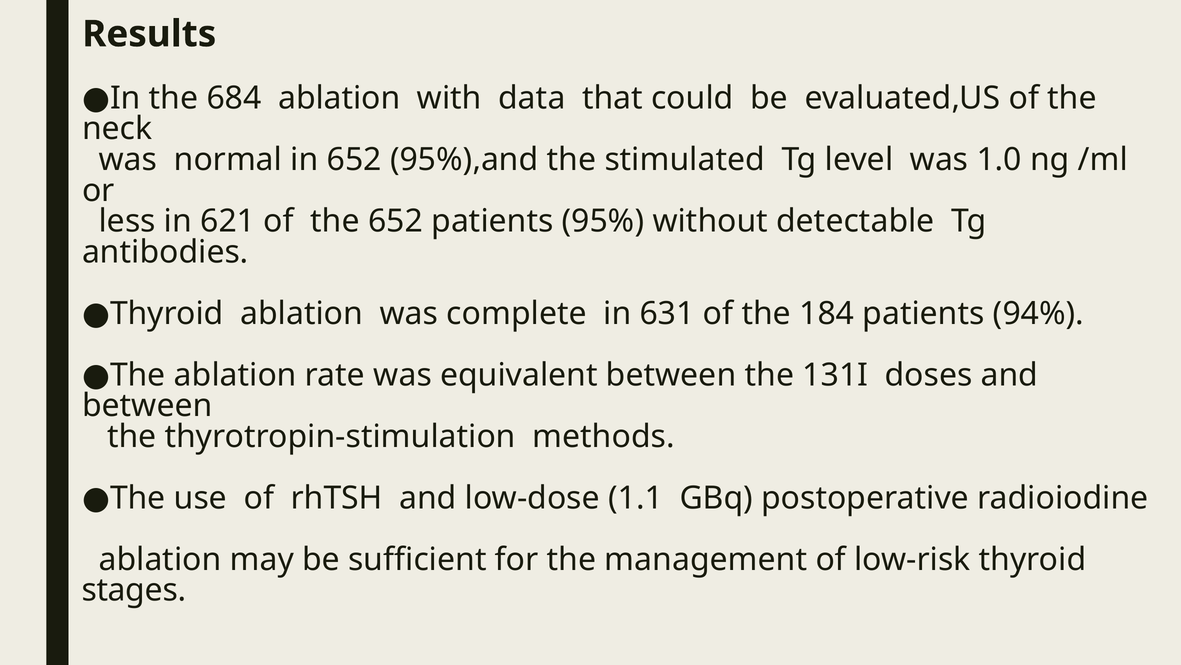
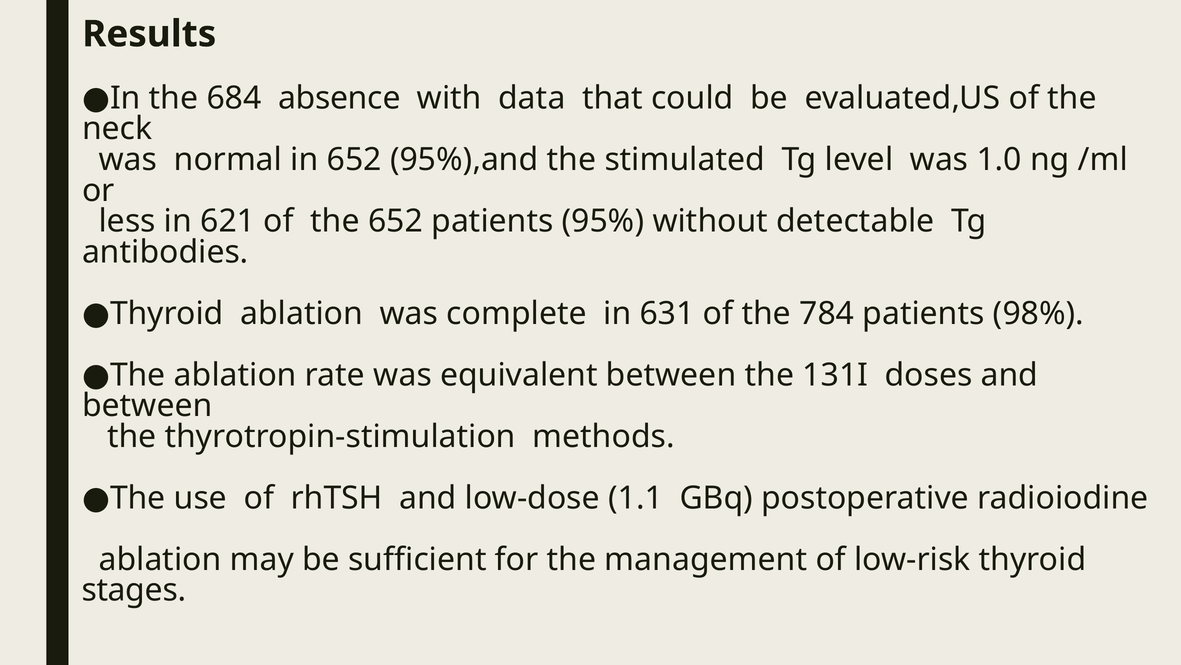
684 ablation: ablation -> absence (339, 98)
184: 184 -> 784 (827, 313)
94%: 94% -> 98% (1038, 313)
